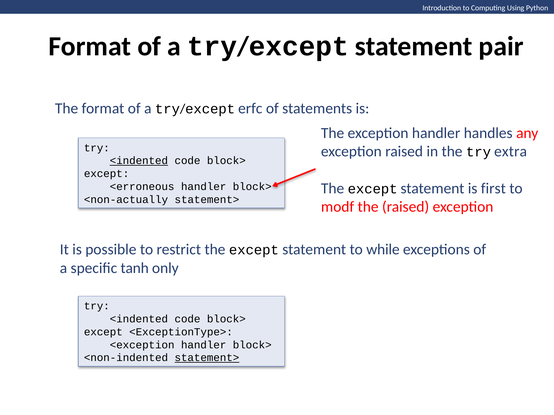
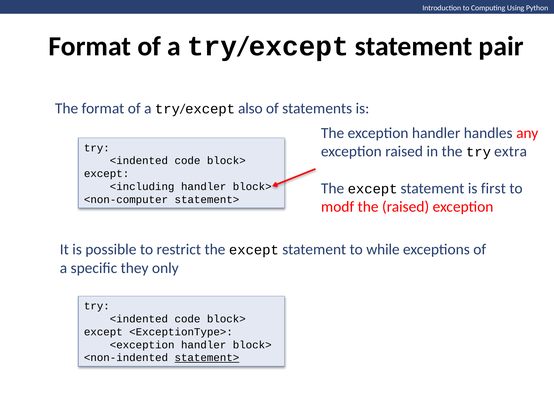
erfc: erfc -> also (250, 109)
<indented underline: present -> none (139, 161)
<erroneous: <erroneous -> <including (142, 187)
<non-actually: <non-actually -> <non-computer (126, 200)
tanh: tanh -> they (135, 268)
